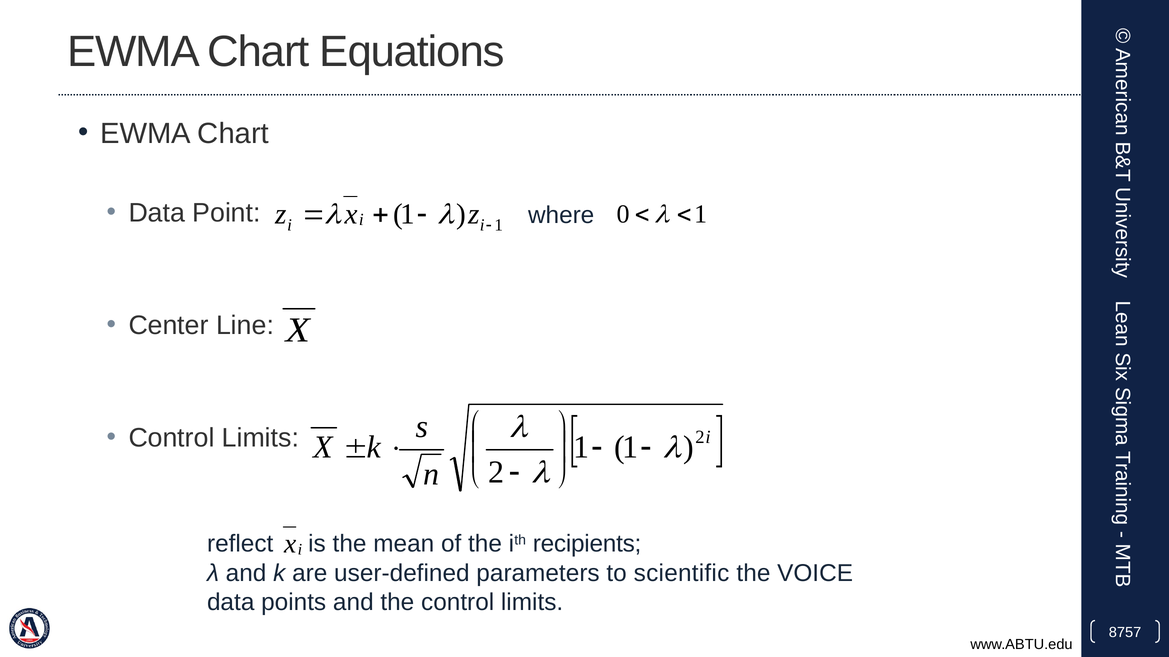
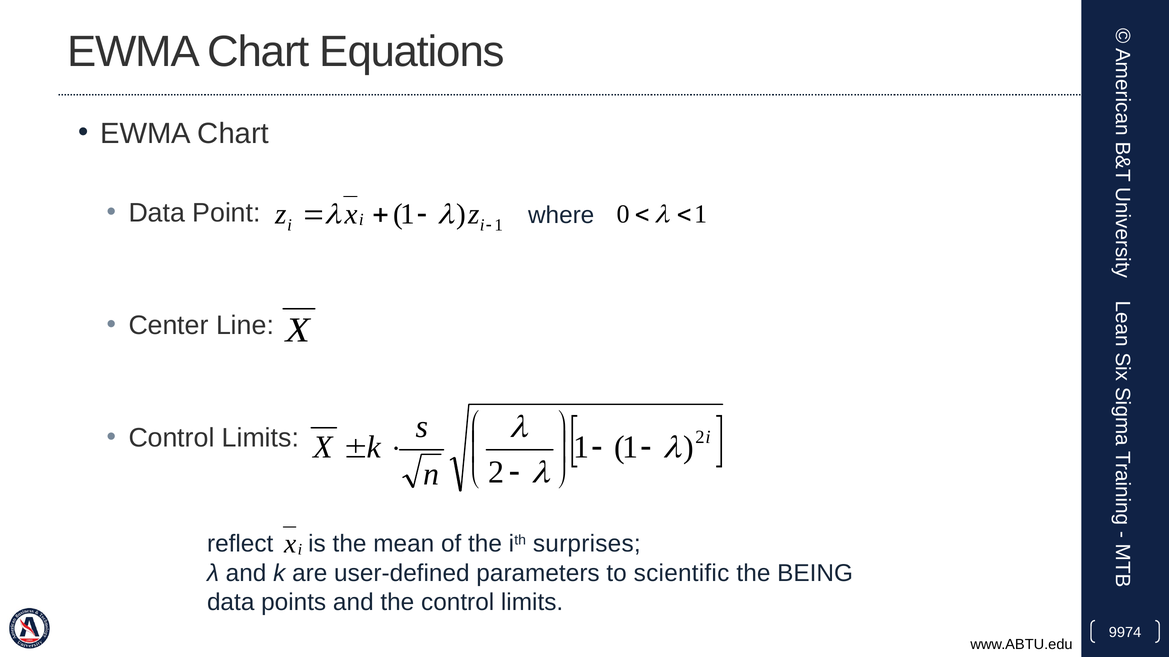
recipients: recipients -> surprises (587, 544)
VOICE: VOICE -> BEING (815, 574)
8757: 8757 -> 9974 (1125, 633)
